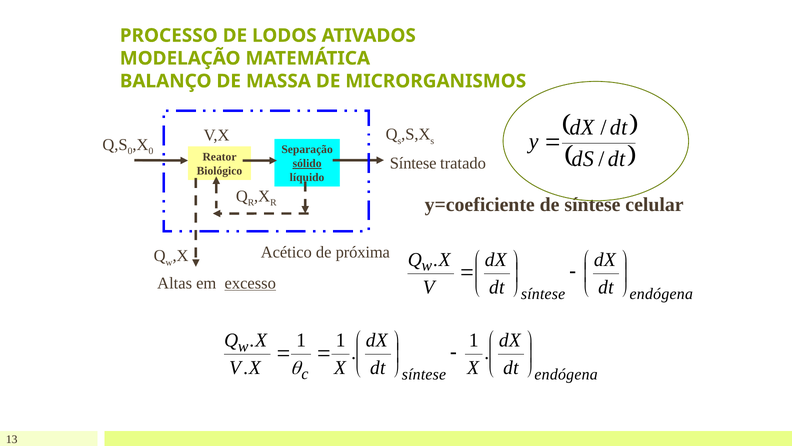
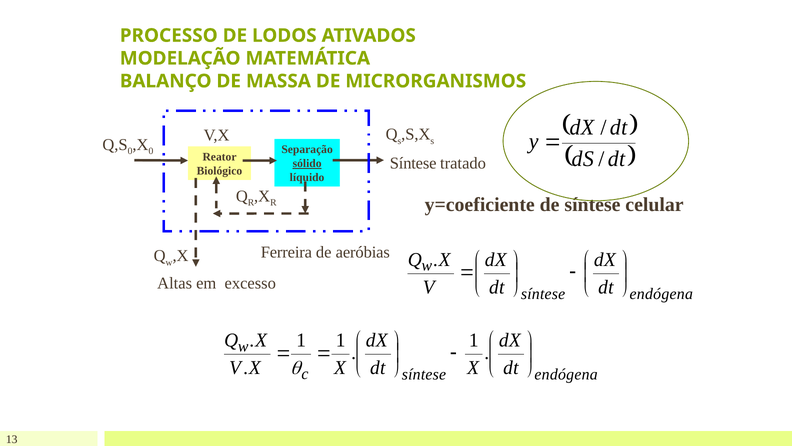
Acético: Acético -> Ferreira (286, 252)
próxima: próxima -> aeróbias (363, 252)
excesso underline: present -> none (250, 283)
